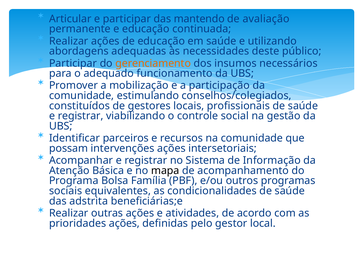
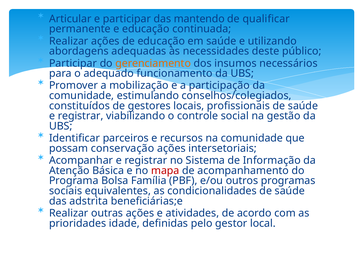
avaliação: avaliação -> qualificar (266, 19)
intervenções: intervenções -> conservação (123, 148)
mapa colour: black -> red (165, 171)
prioridades ações: ações -> idade (124, 223)
